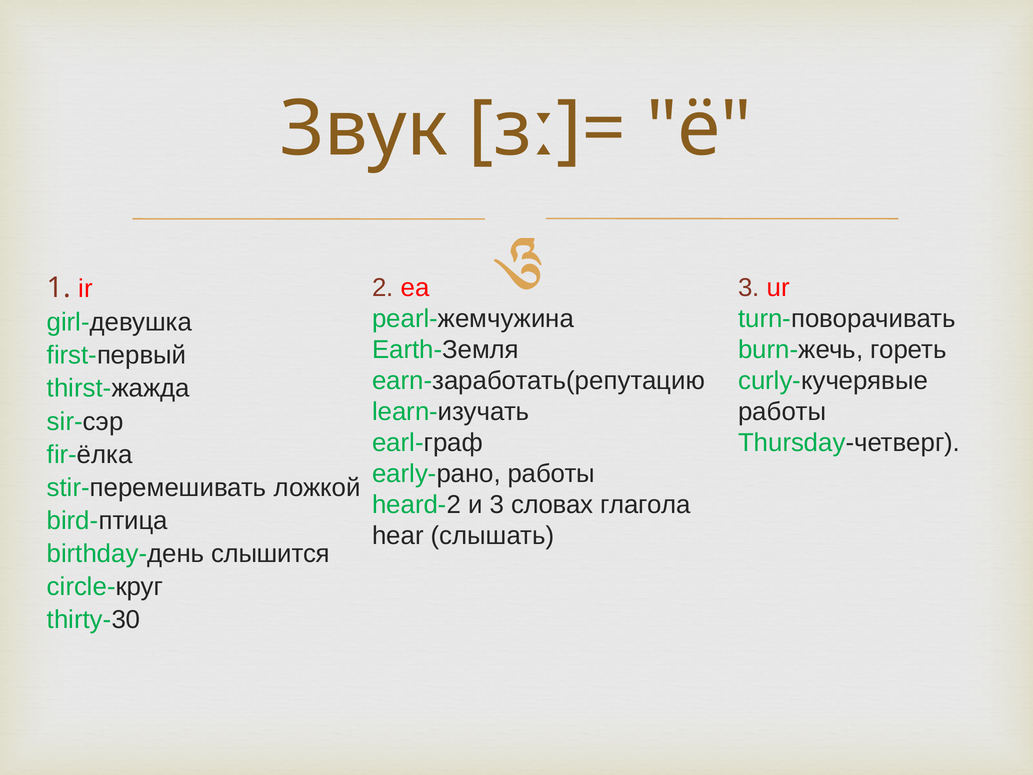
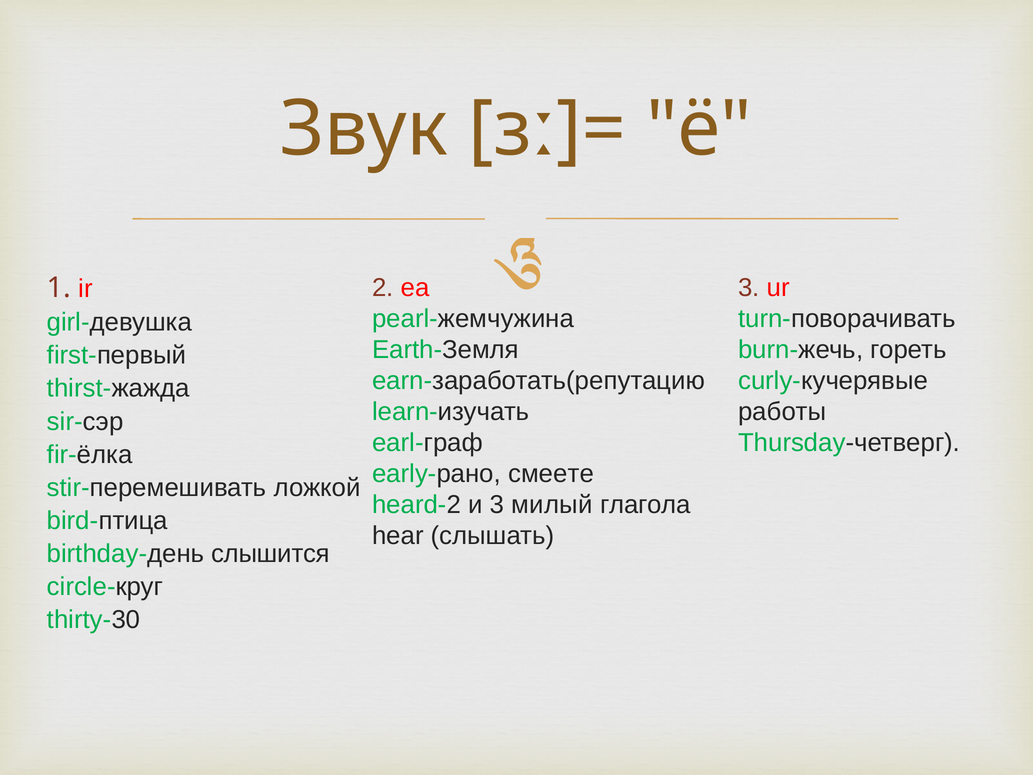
early-рано работы: работы -> смеете (551, 474)
словах: словах -> милый (552, 505)
